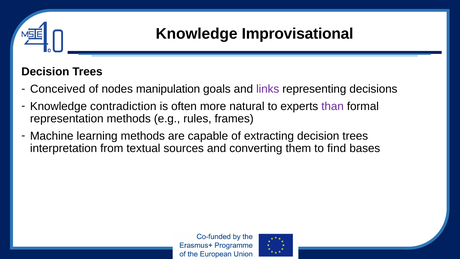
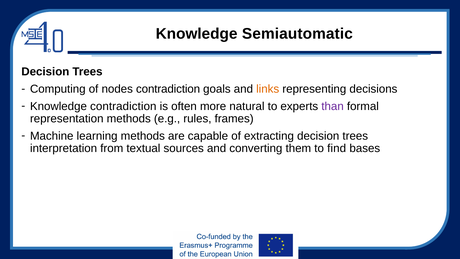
Improvisational: Improvisational -> Semiautomatic (297, 34)
Conceived: Conceived -> Computing (58, 89)
nodes manipulation: manipulation -> contradiction (168, 89)
links colour: purple -> orange (268, 89)
